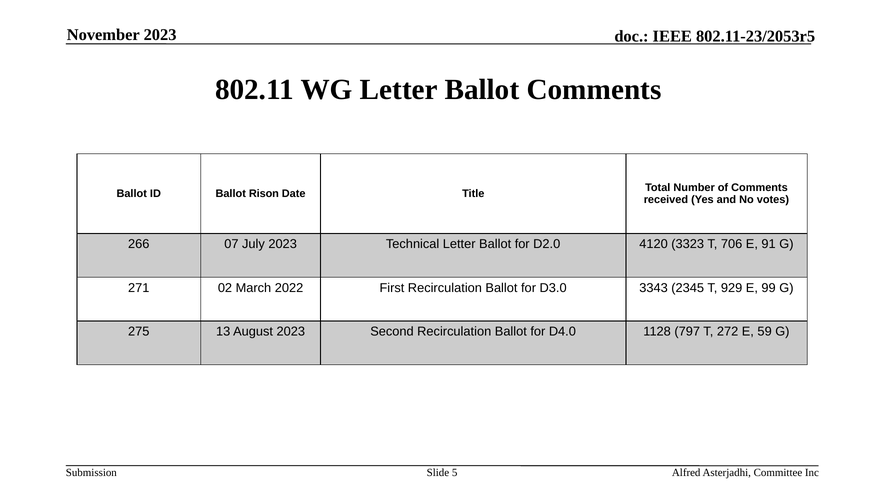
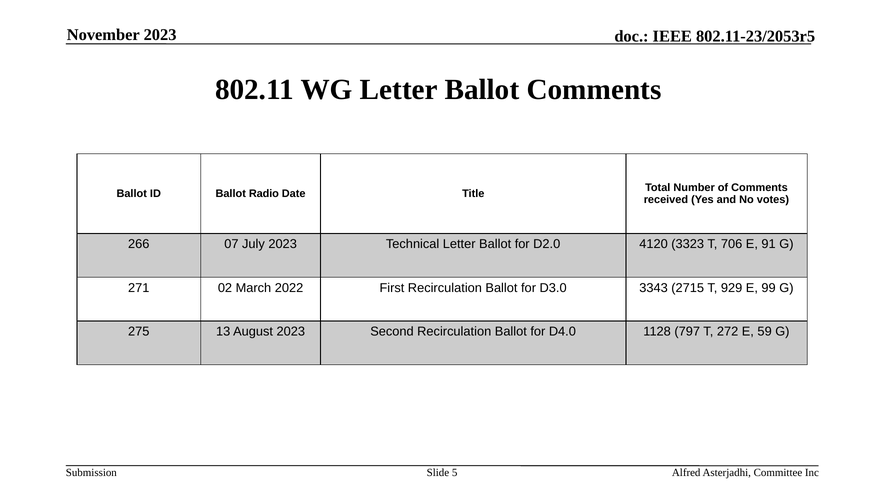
Rison: Rison -> Radio (264, 194)
2345: 2345 -> 2715 (688, 288)
